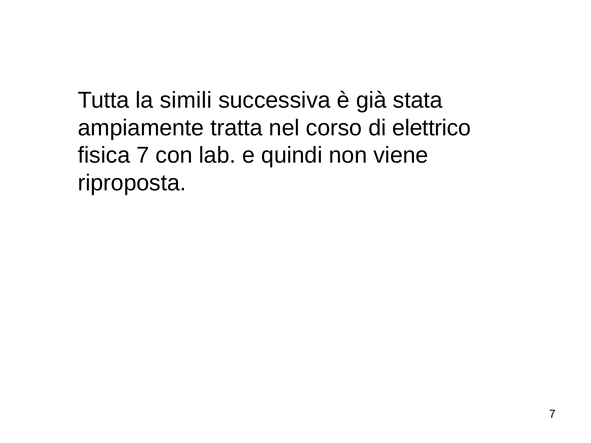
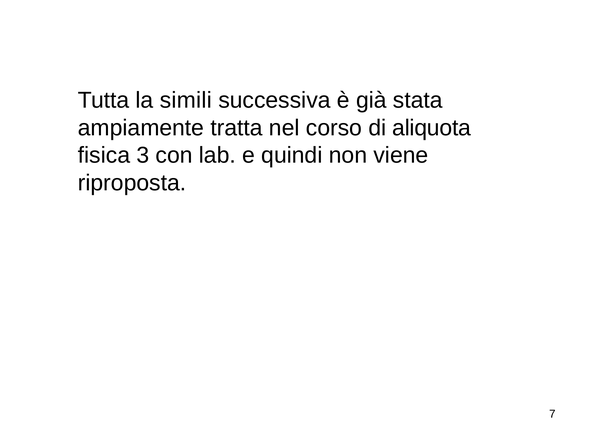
elettrico: elettrico -> aliquota (432, 128)
fisica 7: 7 -> 3 (143, 155)
